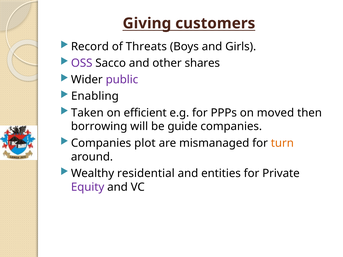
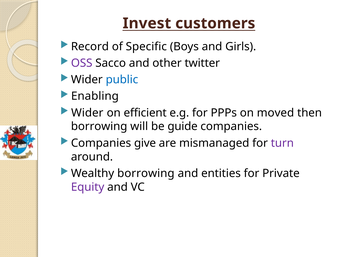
Giving: Giving -> Invest (147, 23)
Threats: Threats -> Specific (146, 47)
shares: shares -> twitter (202, 63)
public colour: purple -> blue (122, 80)
Taken: Taken -> Wider (87, 113)
plot: plot -> give (145, 143)
turn colour: orange -> purple (282, 143)
Wealthy residential: residential -> borrowing (146, 173)
